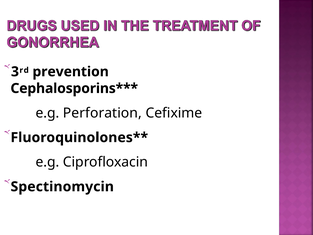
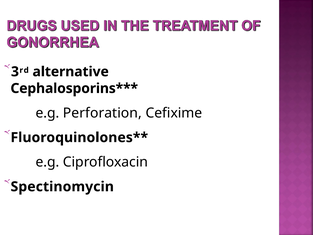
prevention: prevention -> alternative (71, 72)
